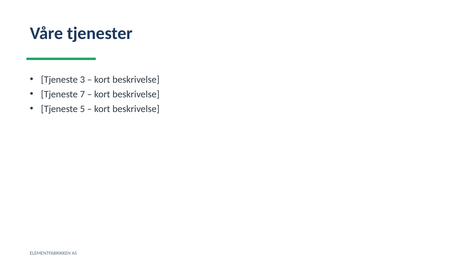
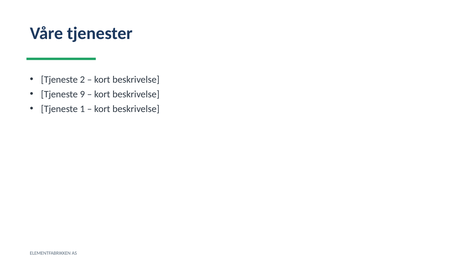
3: 3 -> 2 (82, 80)
7: 7 -> 9 (82, 94)
5: 5 -> 1 (82, 109)
